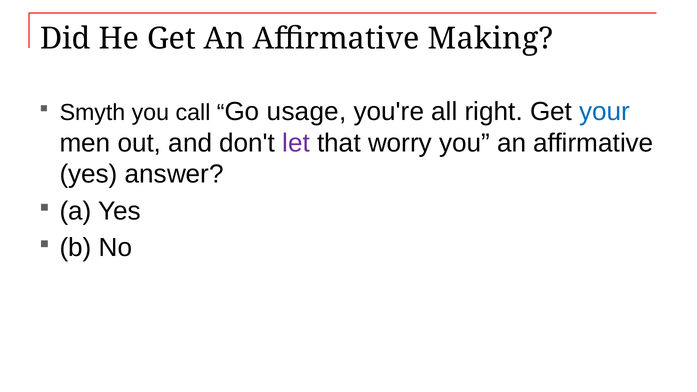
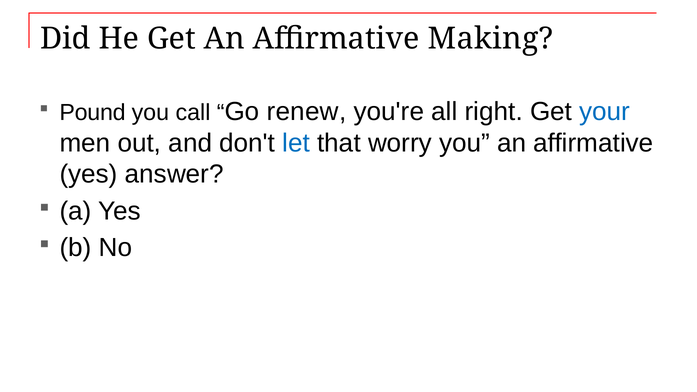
Smyth: Smyth -> Pound (93, 113)
usage: usage -> renew (307, 112)
let colour: purple -> blue (296, 143)
